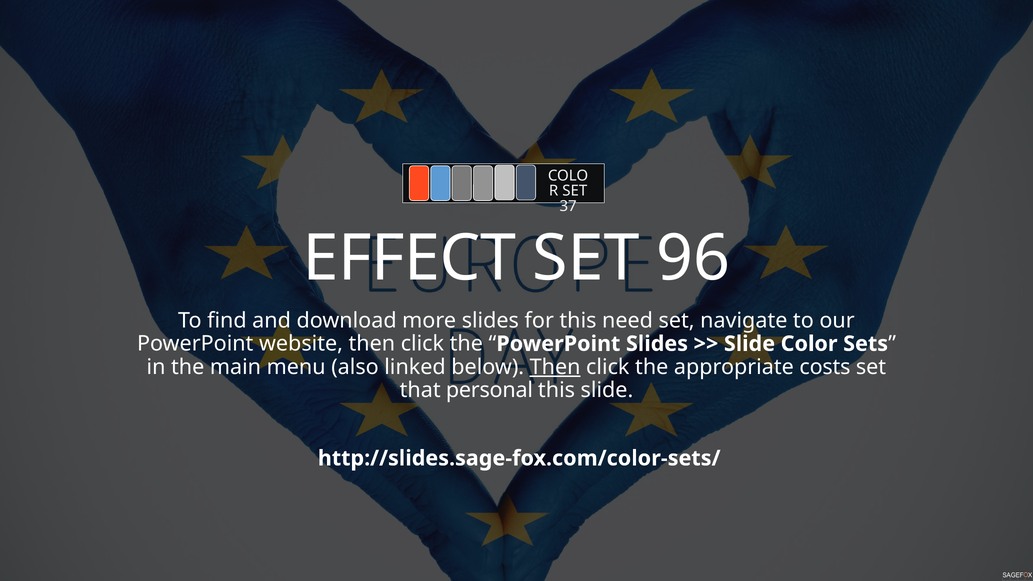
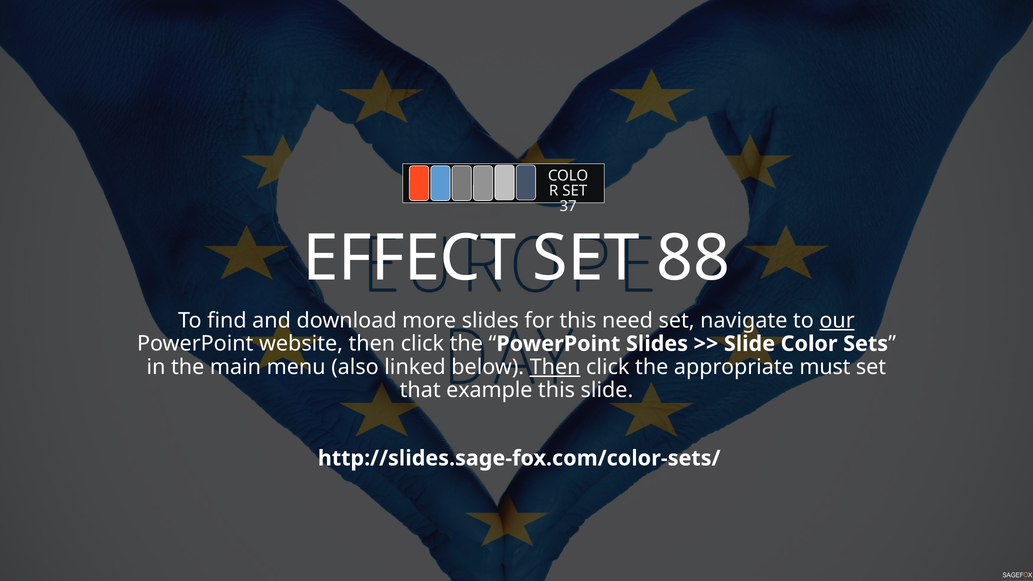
96: 96 -> 88 (693, 258)
our underline: none -> present (837, 321)
costs: costs -> must (825, 367)
personal: personal -> example (489, 390)
